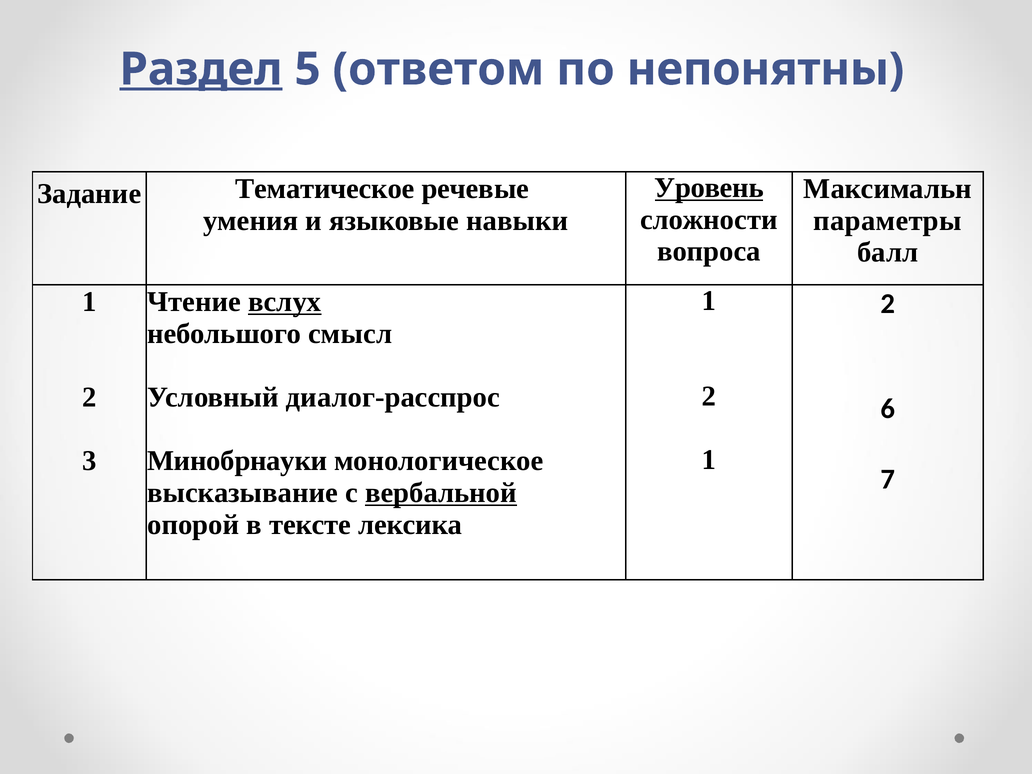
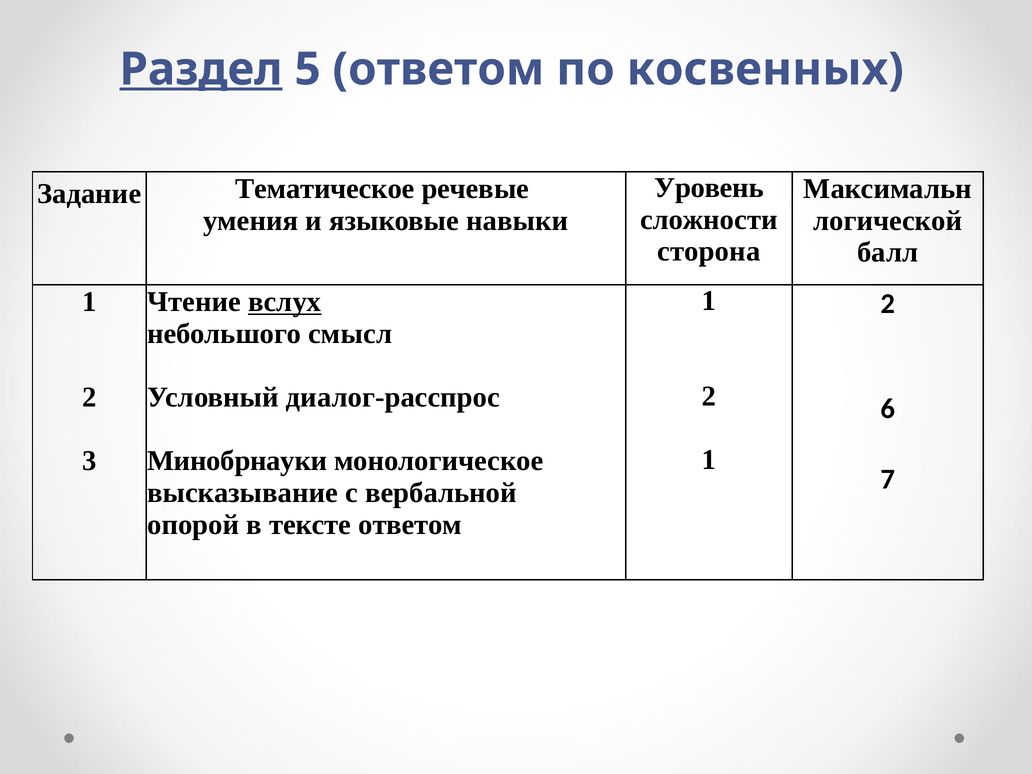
непонятны: непонятны -> косвенных (765, 69)
Уровень underline: present -> none (709, 188)
параметры: параметры -> логической (888, 221)
вопроса: вопроса -> сторона (709, 251)
вербальной underline: present -> none (441, 493)
тексте лексика: лексика -> ответом (410, 525)
